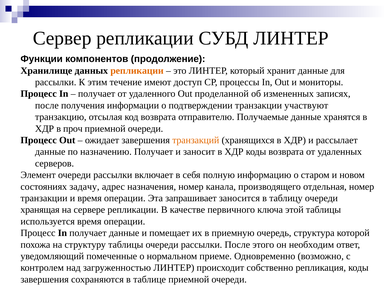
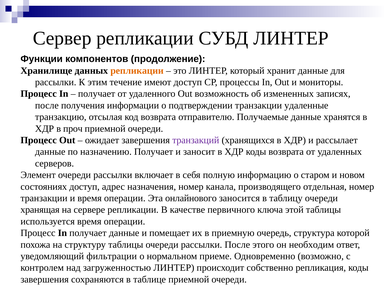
проделанной: проделанной -> возможность (222, 94)
участвуют: участвуют -> удаленные (306, 105)
транзакций colour: orange -> purple (196, 140)
состояниях задачу: задачу -> доступ (85, 187)
запрашивает: запрашивает -> онлайнового (191, 198)
помеченные: помеченные -> фильтрации (112, 256)
